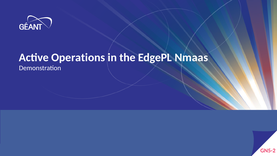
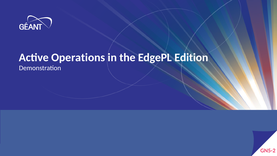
Nmaas: Nmaas -> Edition (191, 57)
